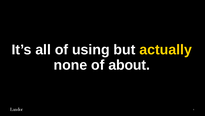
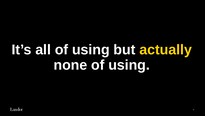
none of about: about -> using (129, 65)
